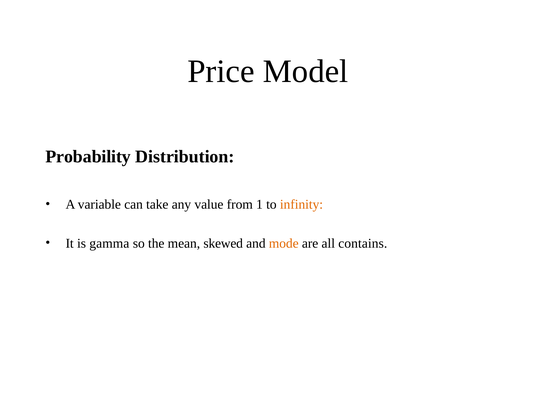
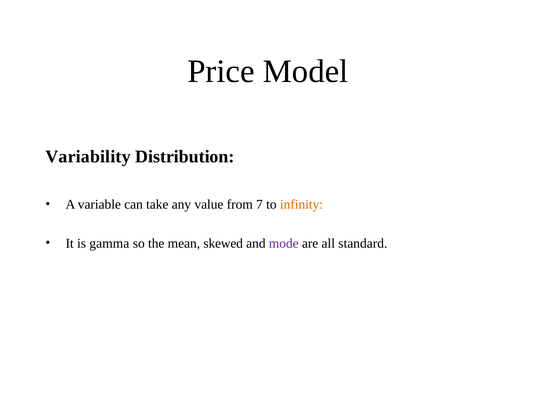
Probability: Probability -> Variability (88, 157)
1: 1 -> 7 (259, 204)
mode colour: orange -> purple (284, 243)
contains: contains -> standard (363, 243)
